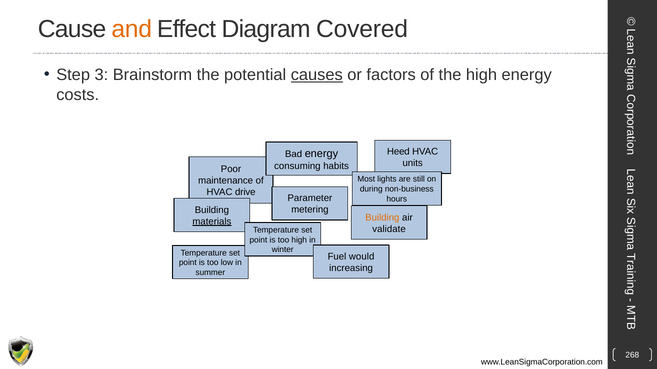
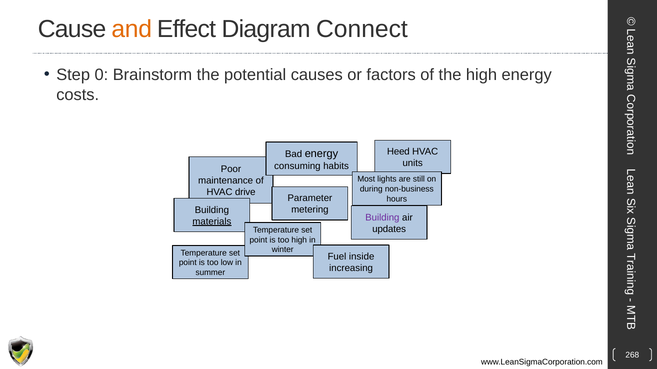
Covered: Covered -> Connect (362, 29)
3: 3 -> 0 (101, 75)
causes underline: present -> none (317, 75)
Building colour: orange -> purple (382, 218)
validate: validate -> updates (389, 229)
would: would -> inside (362, 257)
